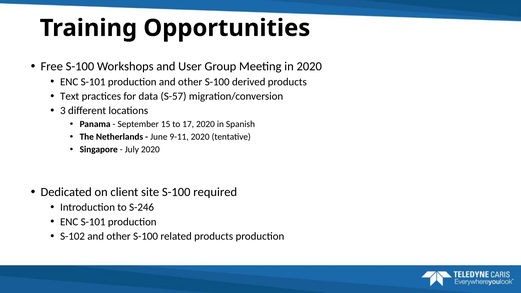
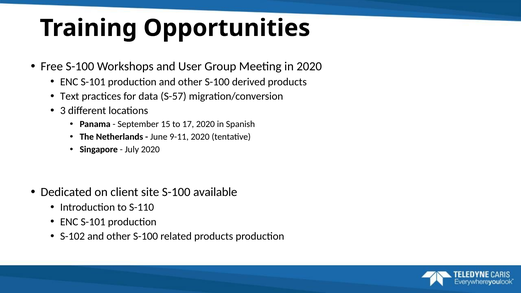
required: required -> available (215, 192)
S-246: S-246 -> S-110 (142, 207)
